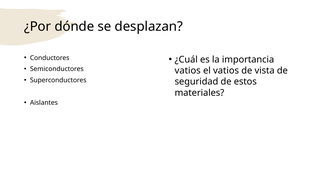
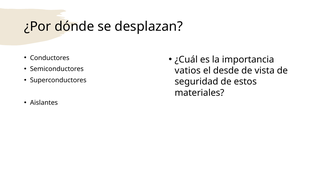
el vatios: vatios -> desde (226, 71)
